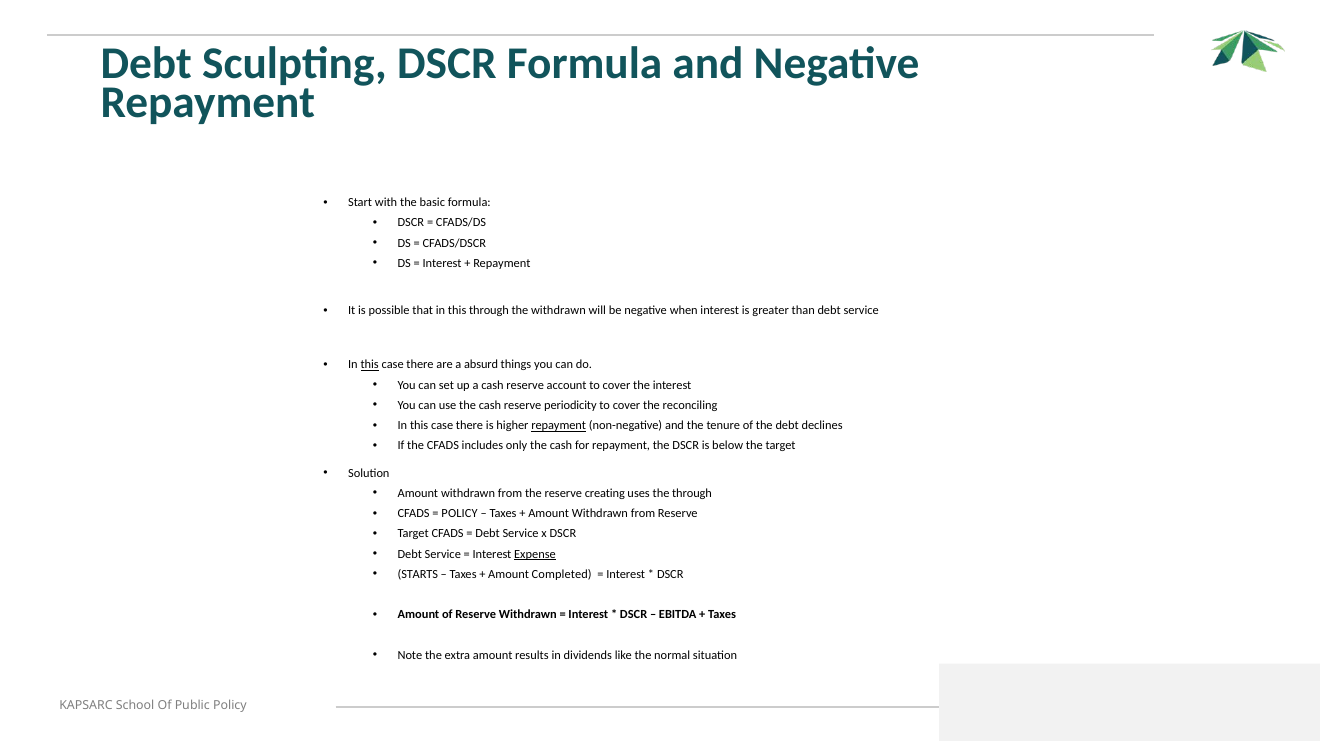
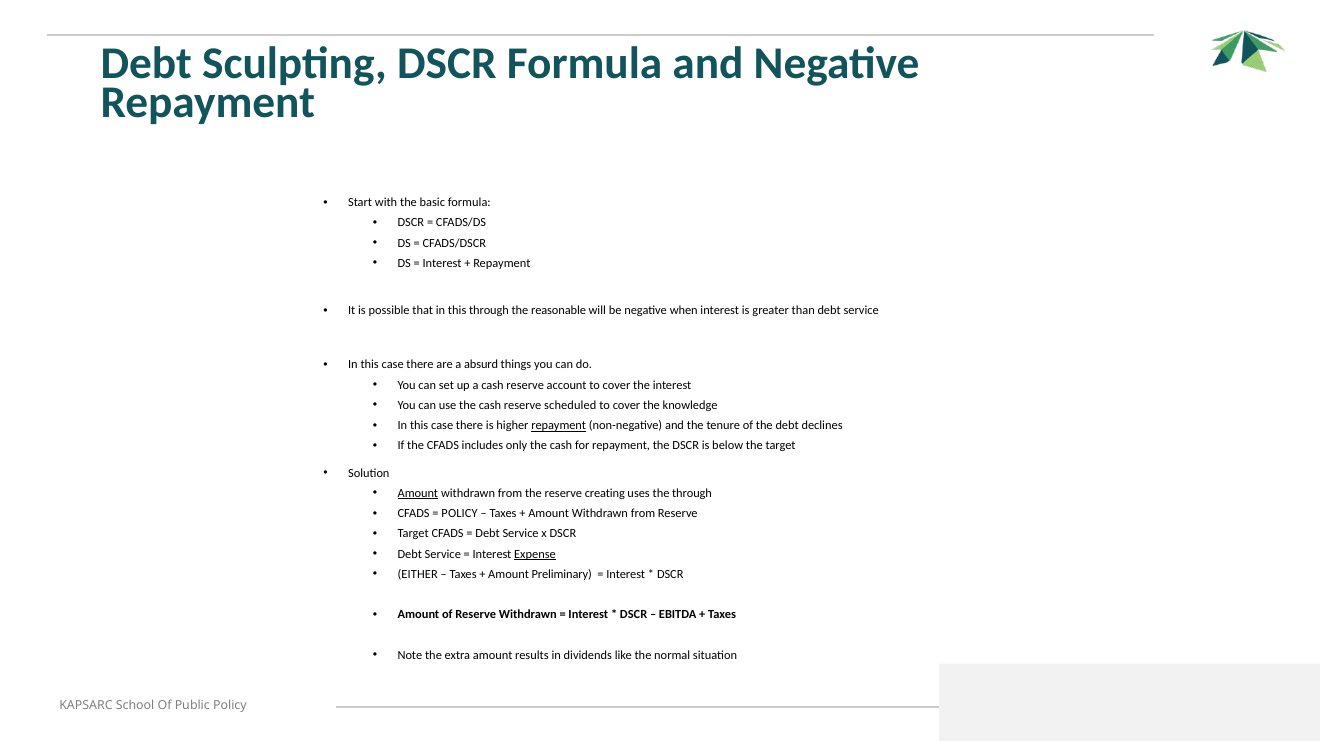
the withdrawn: withdrawn -> reasonable (559, 311)
this underline: present -> none (370, 365)
periodicity: periodicity -> scheduled (570, 406)
reconciling: reconciling -> knowledge (690, 406)
Amount underline: none -> present (418, 494)
STARTS: STARTS -> EITHER (418, 575)
Completed: Completed -> Preliminary (562, 575)
